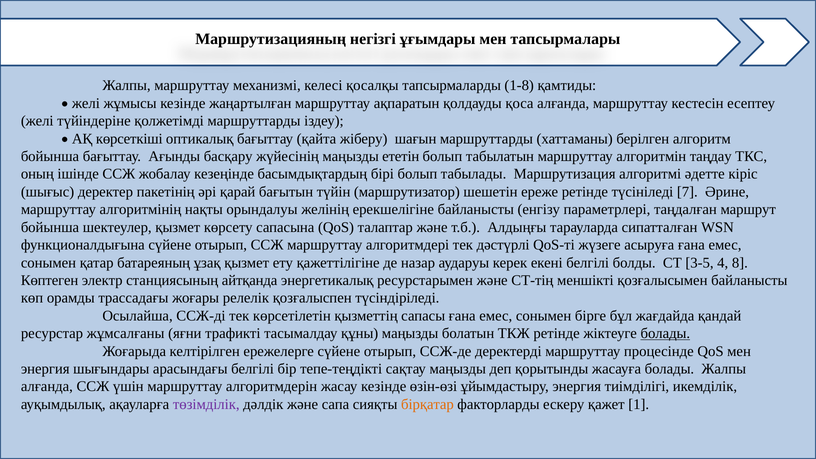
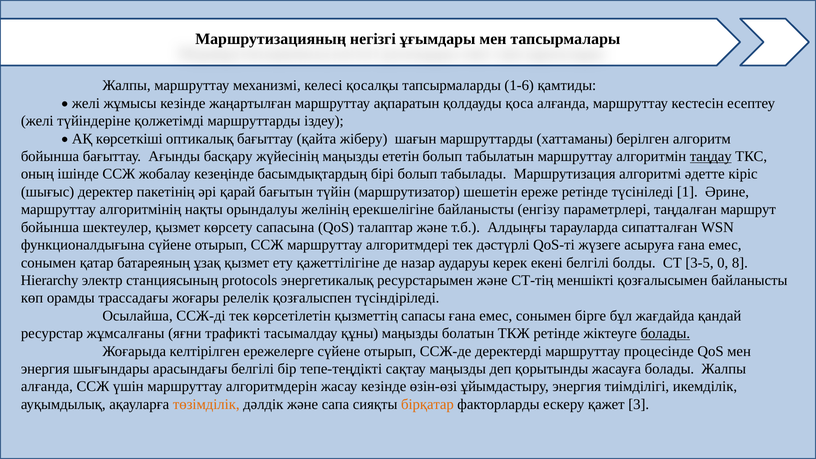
1-8: 1-8 -> 1-6 (519, 86)
таңдау underline: none -> present (711, 156)
7: 7 -> 1 (687, 192)
4: 4 -> 0 (723, 263)
Көптеген: Көптеген -> Hierarchy (50, 280)
айтқанда: айтқанда -> protocols (250, 280)
төзімділік colour: purple -> orange (206, 404)
1: 1 -> 3 (639, 404)
